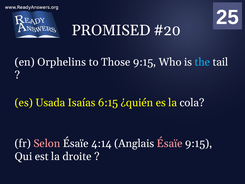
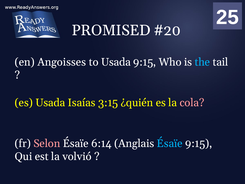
Orphelins: Orphelins -> Angoisses (62, 62)
to Those: Those -> Usada (116, 62)
6:15: 6:15 -> 3:15 (108, 103)
cola colour: white -> pink (192, 103)
4:14: 4:14 -> 6:14 (101, 143)
Ésaïe colour: pink -> light blue (170, 143)
droite: droite -> volvió (77, 156)
